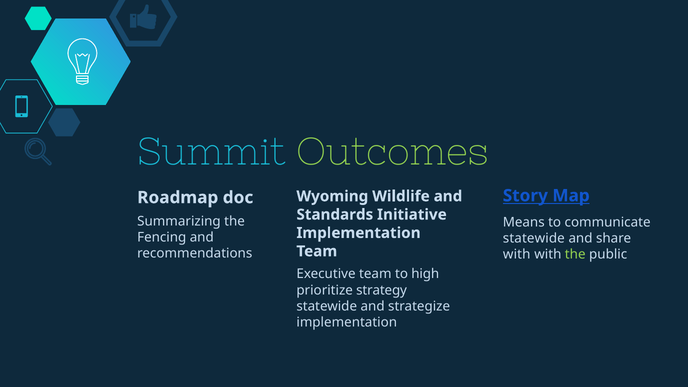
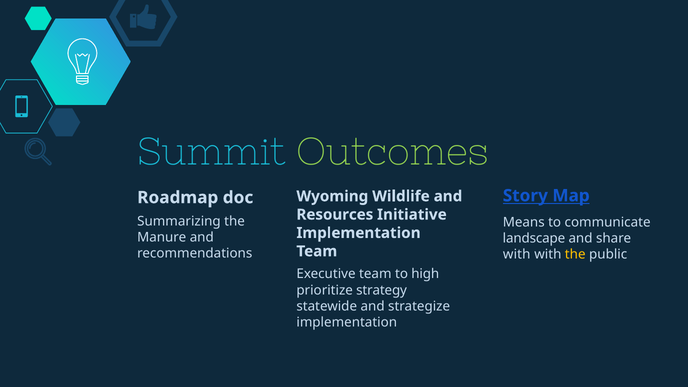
Standards: Standards -> Resources (335, 215)
Fencing: Fencing -> Manure (162, 237)
statewide: statewide -> landscape (534, 238)
the colour: light green -> yellow (575, 254)
